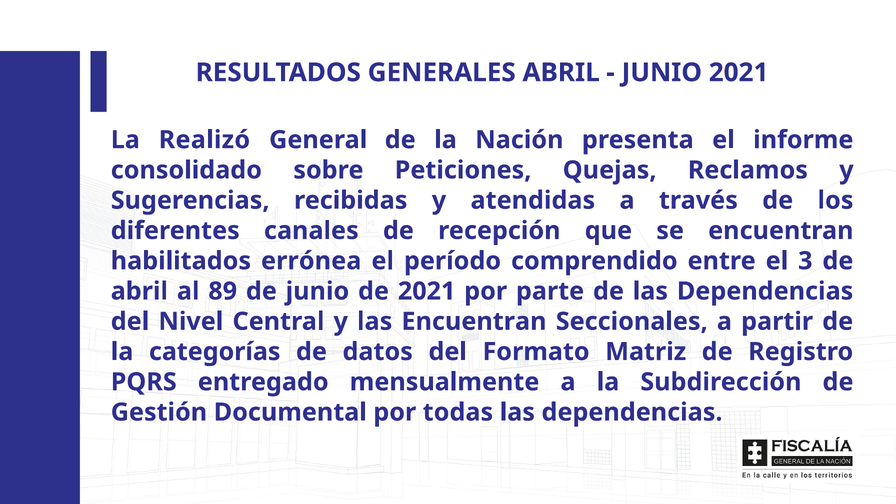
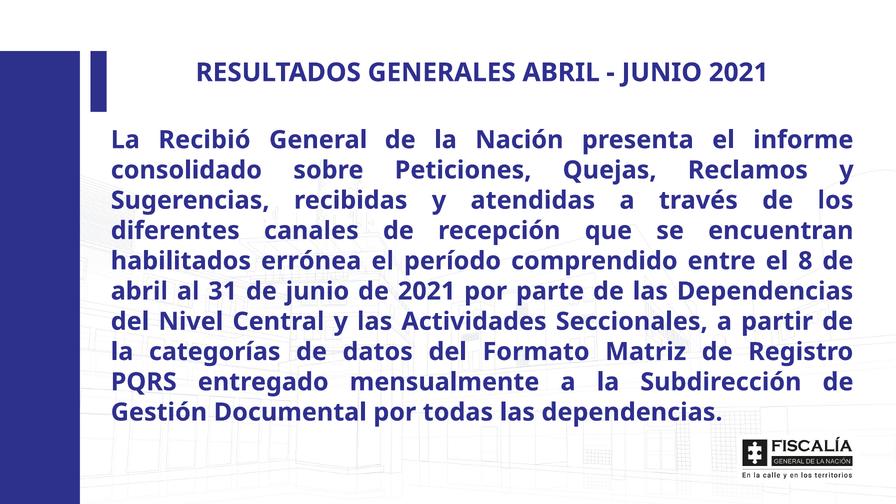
Realizó: Realizó -> Recibió (204, 140)
3: 3 -> 8 (805, 261)
89: 89 -> 31 (223, 291)
las Encuentran: Encuentran -> Actividades (474, 321)
